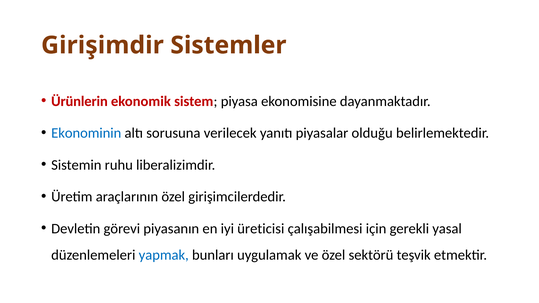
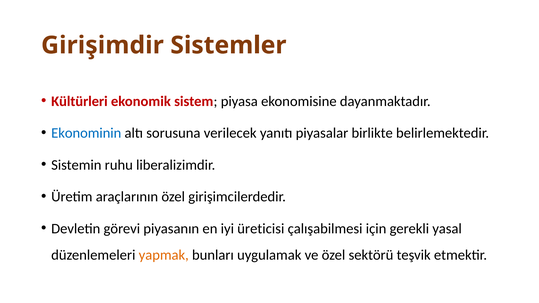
Ürünlerin: Ürünlerin -> Kültürleri (79, 101)
olduğu: olduğu -> birlikte (372, 133)
yapmak colour: blue -> orange (164, 255)
